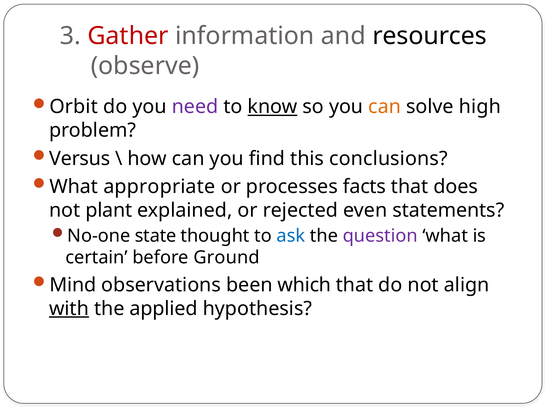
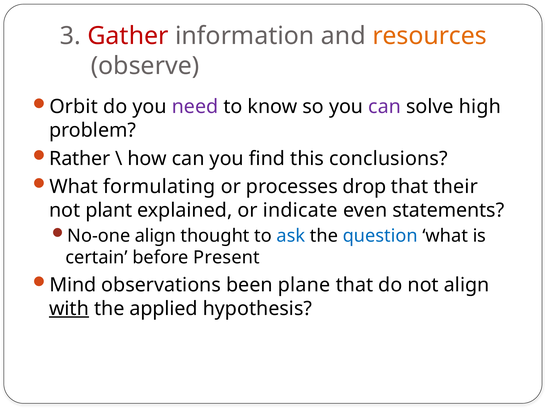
resources colour: black -> orange (430, 36)
know underline: present -> none (273, 107)
can colour: orange -> purple (385, 107)
Versus: Versus -> Rather (80, 159)
appropriate: appropriate -> formulating (159, 187)
facts: facts -> drop (364, 187)
does: does -> their (456, 187)
rejected: rejected -> indicate (300, 211)
No-one state: state -> align (156, 236)
question colour: purple -> blue (380, 236)
Ground: Ground -> Present (227, 258)
which: which -> plane (304, 285)
